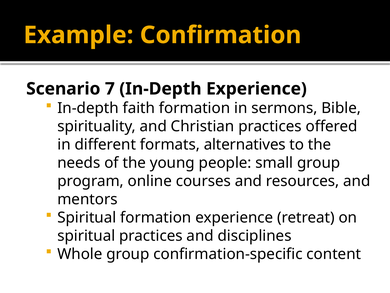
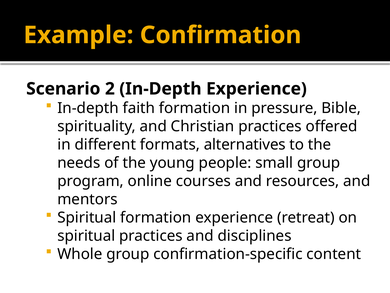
7: 7 -> 2 (110, 89)
sermons: sermons -> pressure (284, 108)
